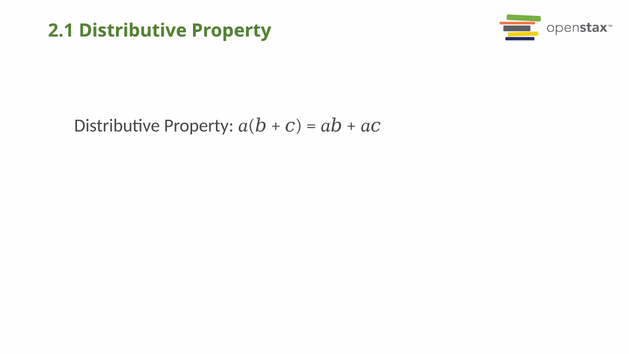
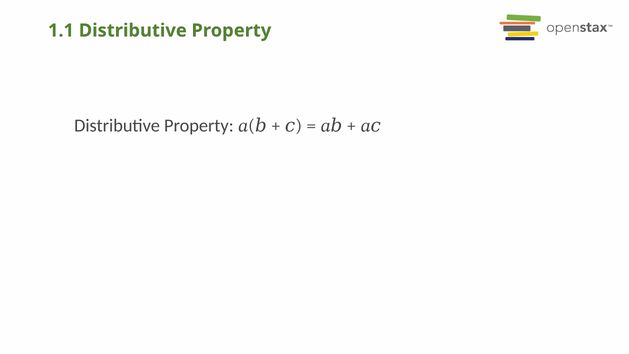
2.1: 2.1 -> 1.1 (61, 31)
